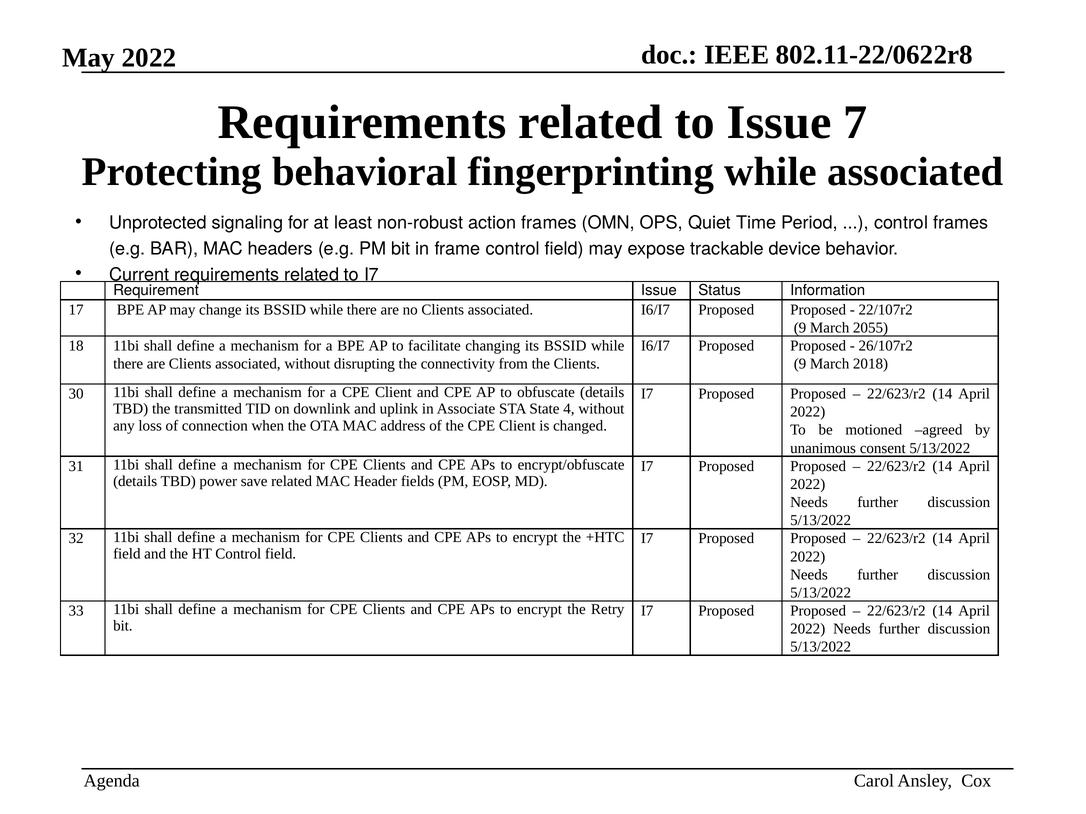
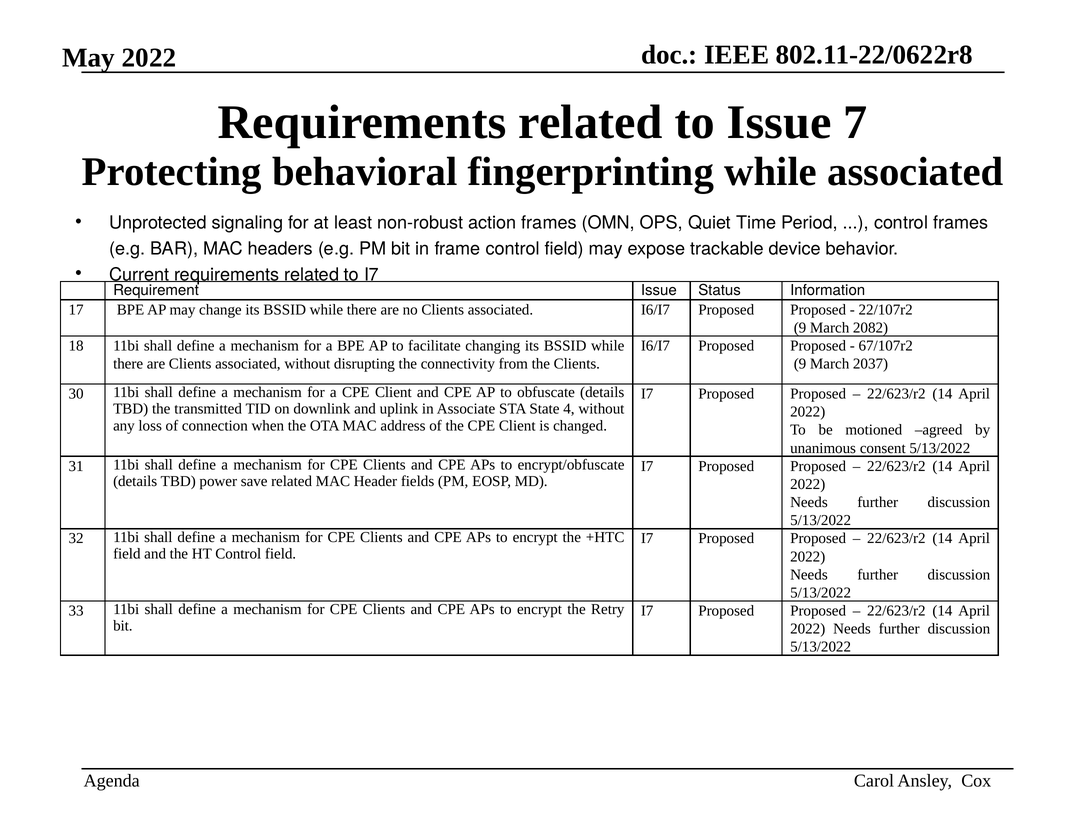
2055: 2055 -> 2082 (871, 328)
26/107r2: 26/107r2 -> 67/107r2 (886, 346)
2018: 2018 -> 2037 (871, 364)
